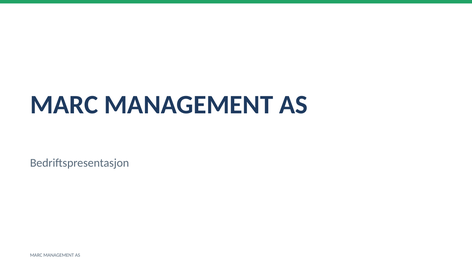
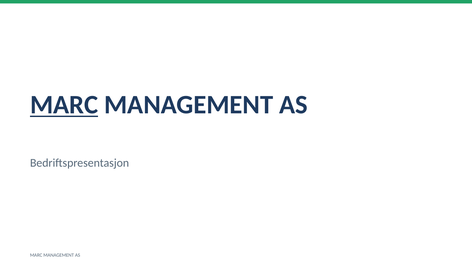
MARC underline: none -> present (64, 105)
